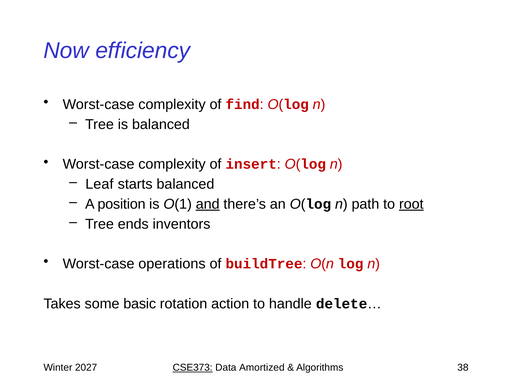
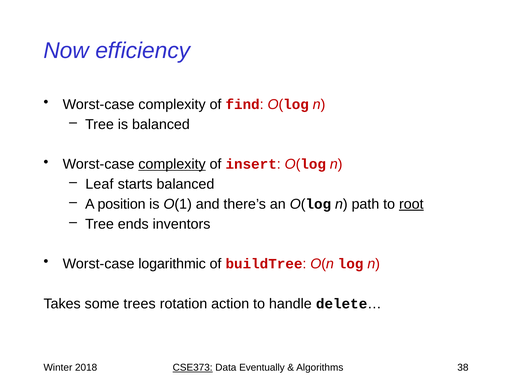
complexity underline: none -> present (172, 164)
and underline: present -> none (208, 204)
operations: operations -> logarithmic (172, 264)
basic: basic -> trees (140, 304)
2027: 2027 -> 2018 (86, 368)
Amortized: Amortized -> Eventually (262, 368)
